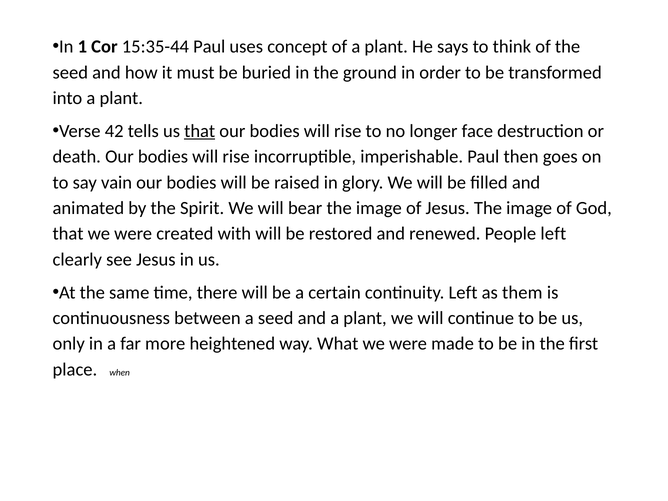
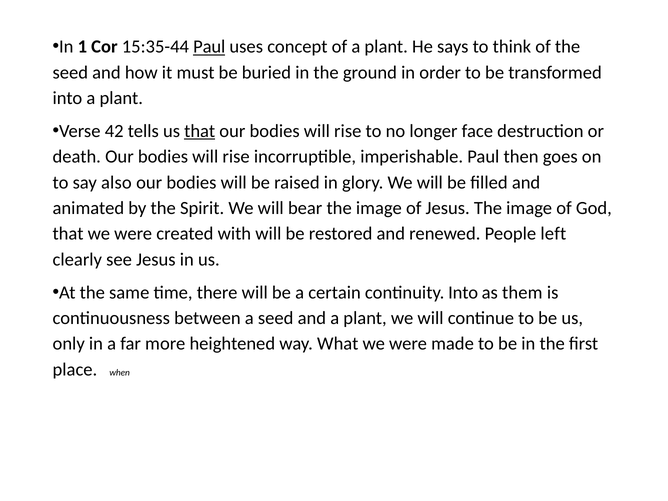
Paul underline: none -> present (209, 47)
vain: vain -> also (116, 182)
continuity Left: Left -> Into (463, 292)
